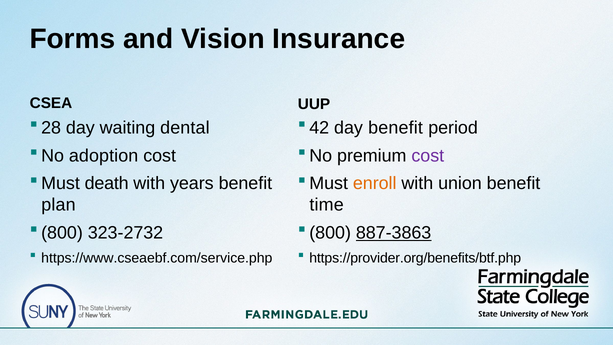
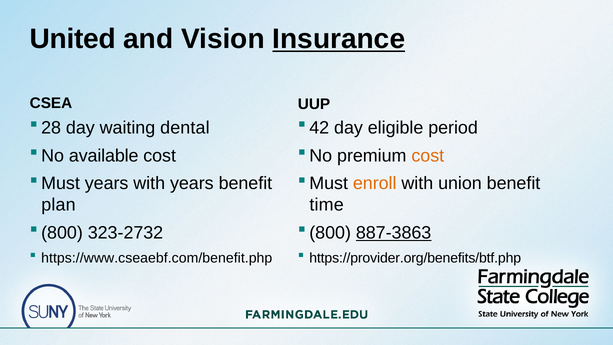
Forms: Forms -> United (73, 39)
Insurance underline: none -> present (339, 39)
day benefit: benefit -> eligible (396, 128)
adoption: adoption -> available (104, 156)
cost colour: purple -> orange (428, 156)
death: death -> years (107, 183)
https://www.cseaebf.com/service.php: https://www.cseaebf.com/service.php -> https://www.cseaebf.com/benefit.php (157, 258)
